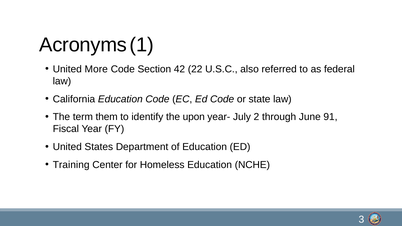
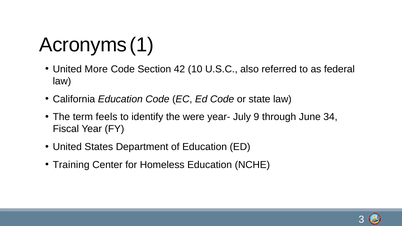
22: 22 -> 10 (195, 69)
them: them -> feels (107, 117)
upon: upon -> were (194, 117)
2: 2 -> 9 (256, 117)
91: 91 -> 34 (330, 117)
